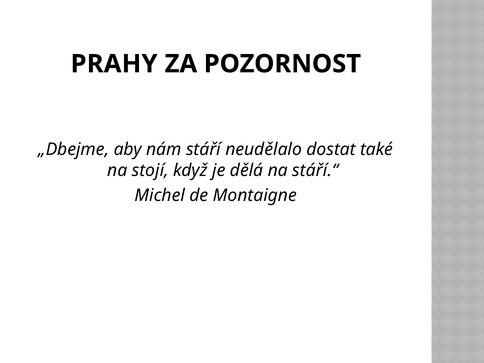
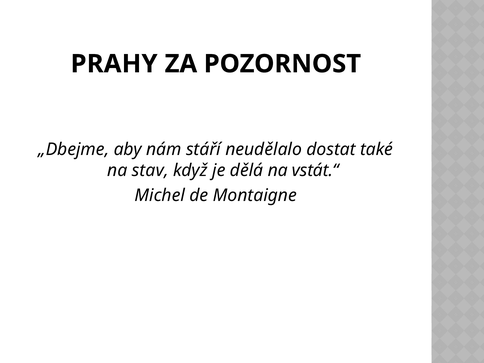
stojí: stojí -> stav (150, 170)
stáří.“: stáří.“ -> vstát.“ (315, 170)
